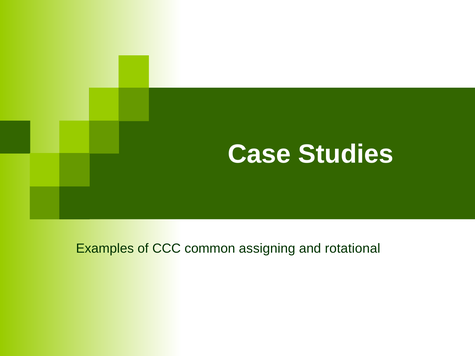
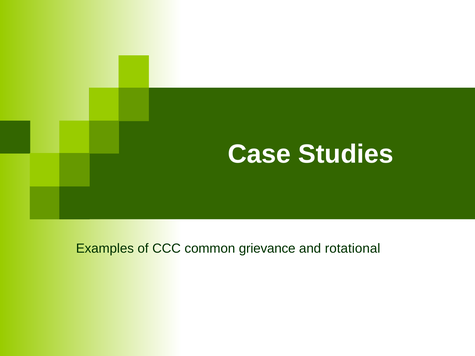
assigning: assigning -> grievance (267, 249)
